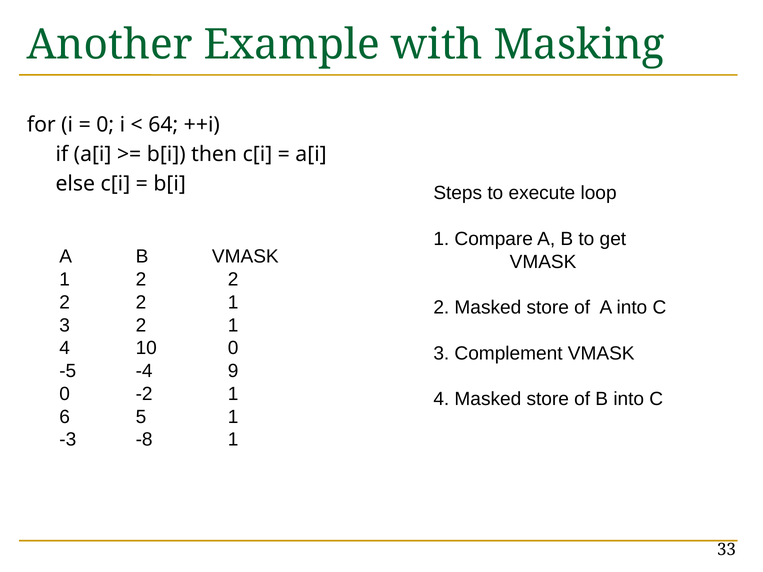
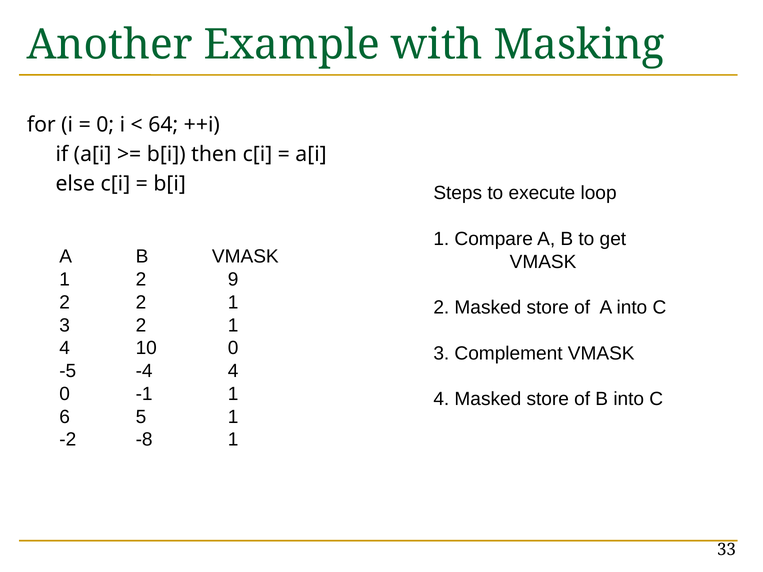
1 2 2: 2 -> 9 (233, 280)
-4 9: 9 -> 4 (233, 371)
-2: -2 -> -1 (144, 394)
-3: -3 -> -2 (68, 440)
